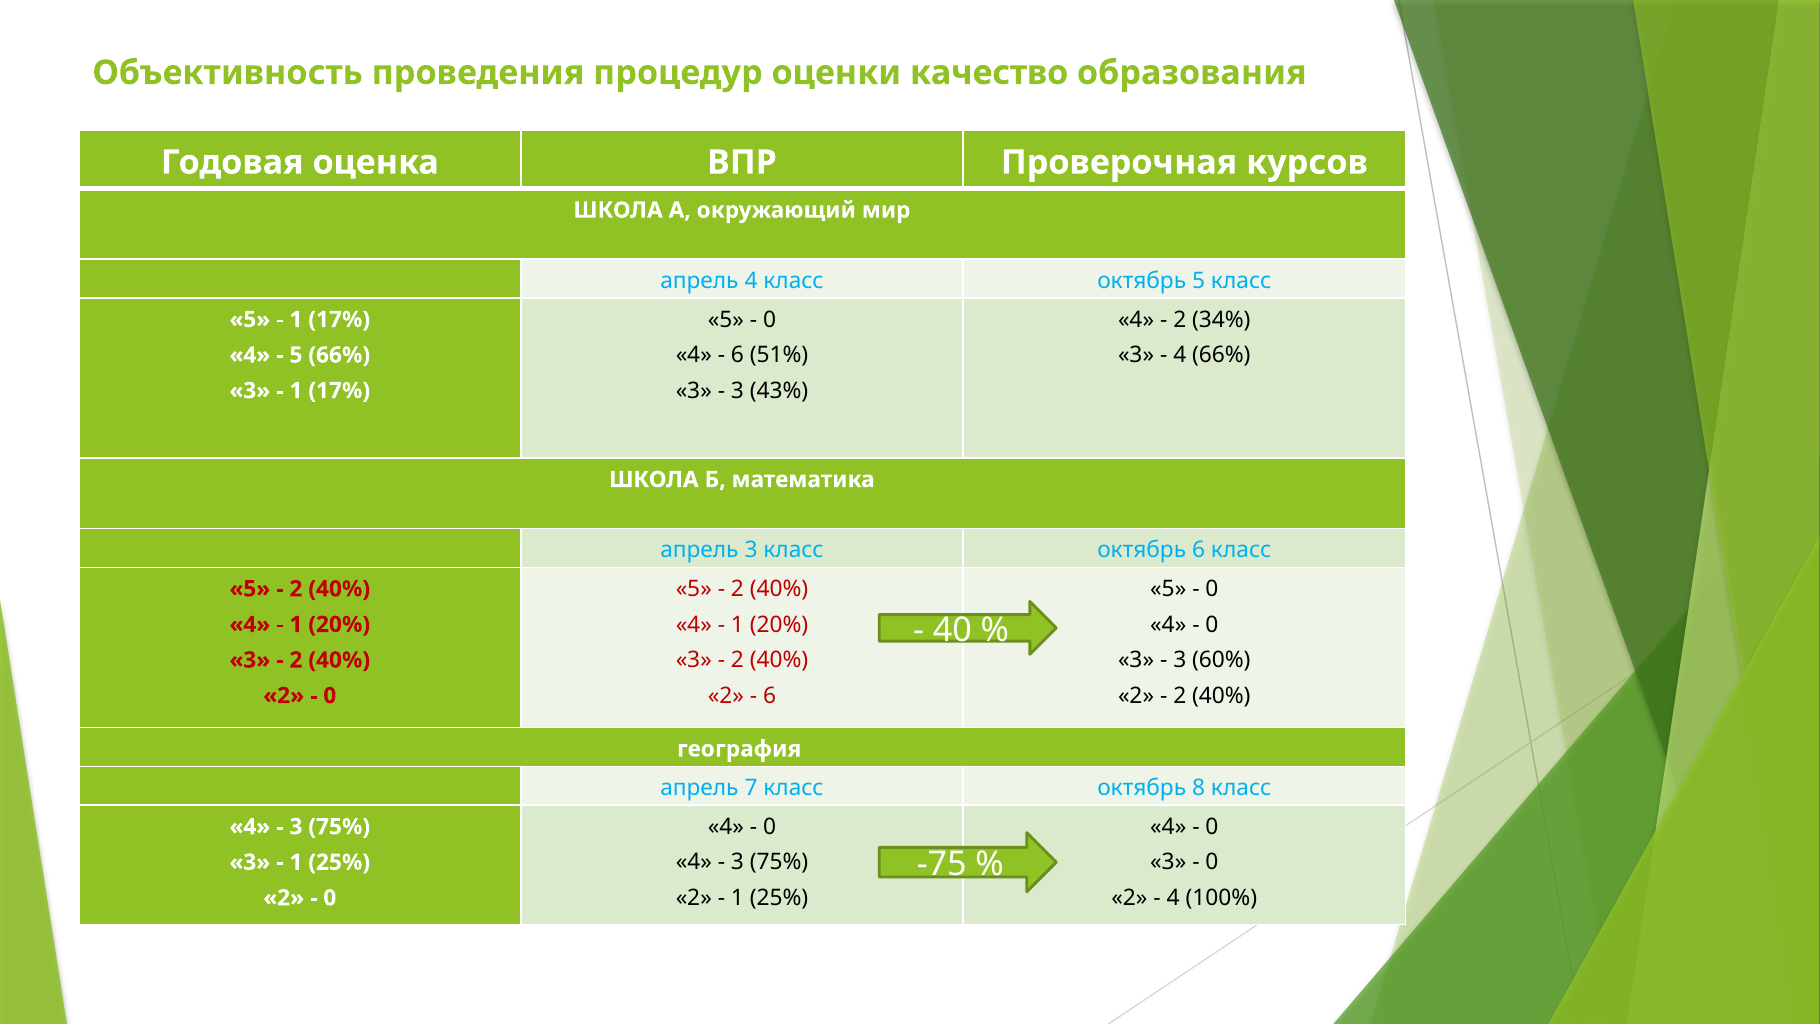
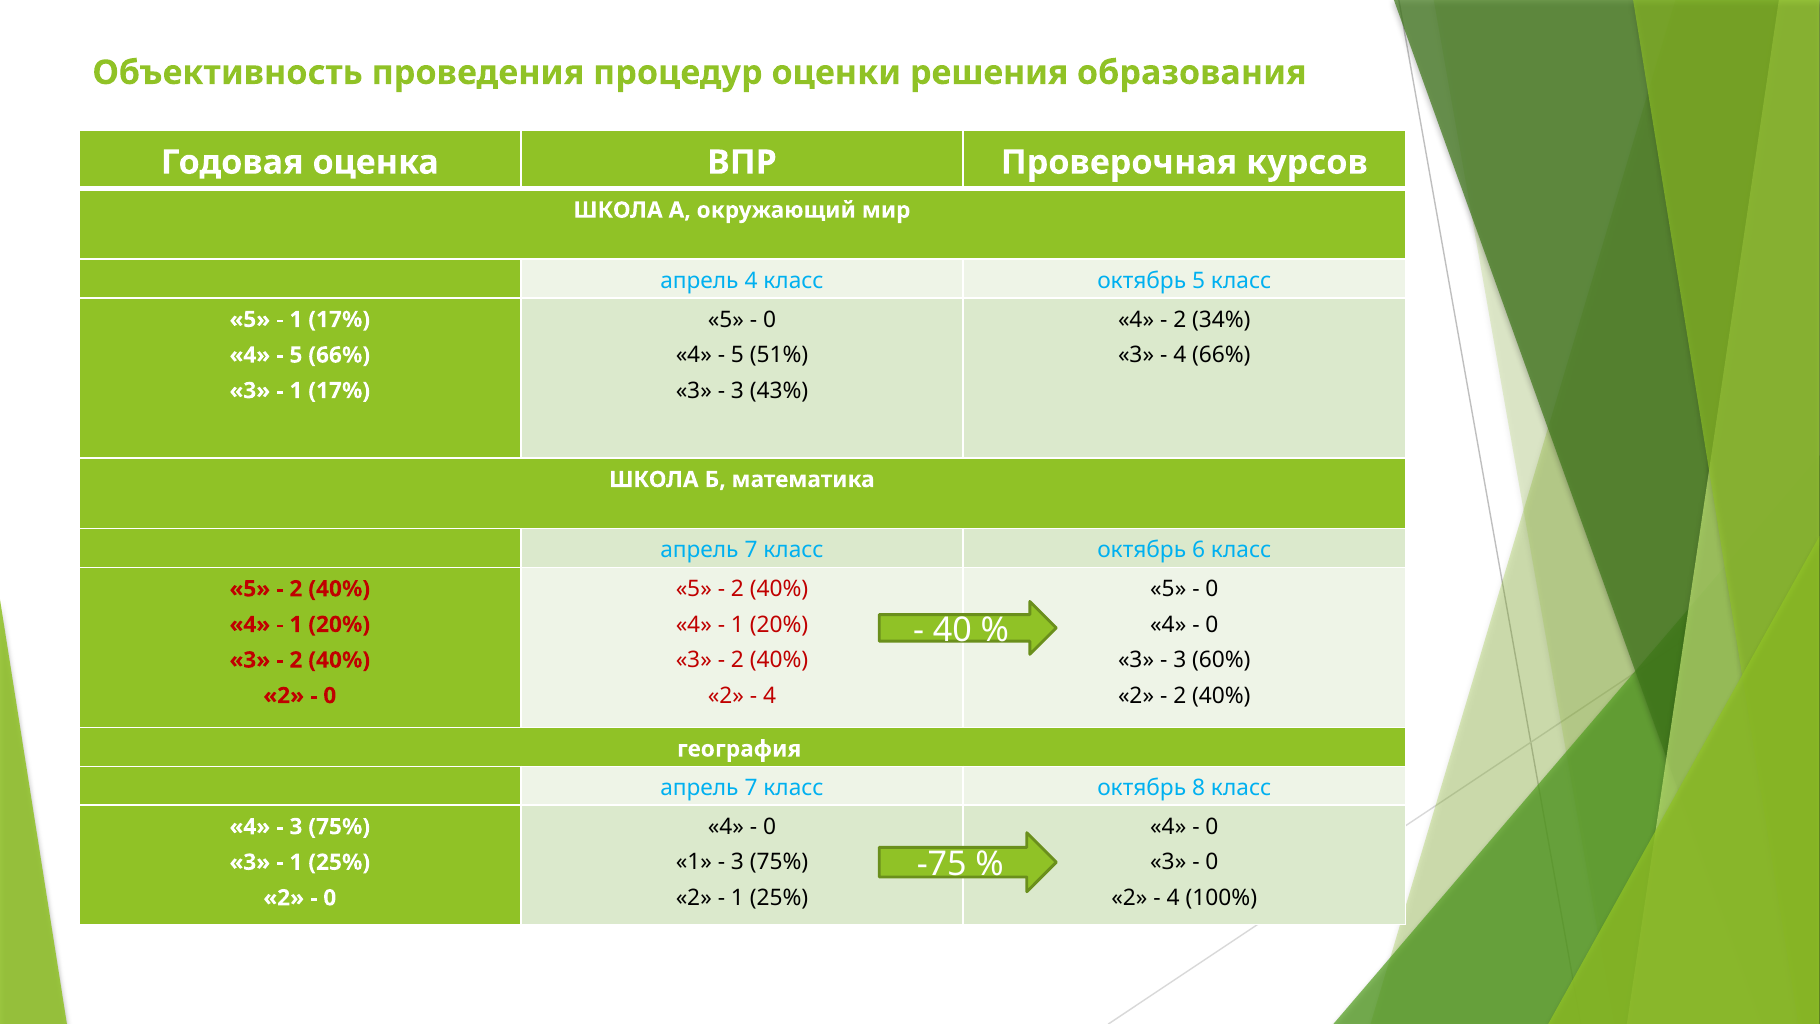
качество: качество -> решения (989, 73)
6: 6 -> 5 (737, 355)
3: 3 -> 7 (751, 550)
6: 6 -> 4 (770, 696)
4: 4 -> 1 (694, 862)
